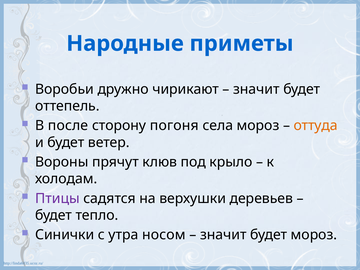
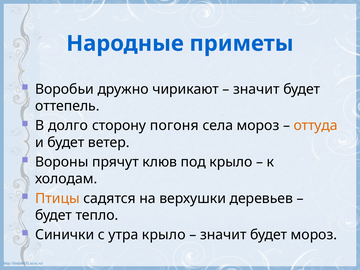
после: после -> долго (68, 126)
Птицы colour: purple -> orange (57, 198)
утра носом: носом -> крыло (164, 235)
